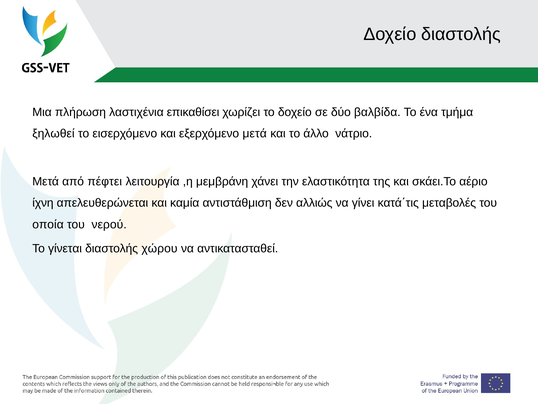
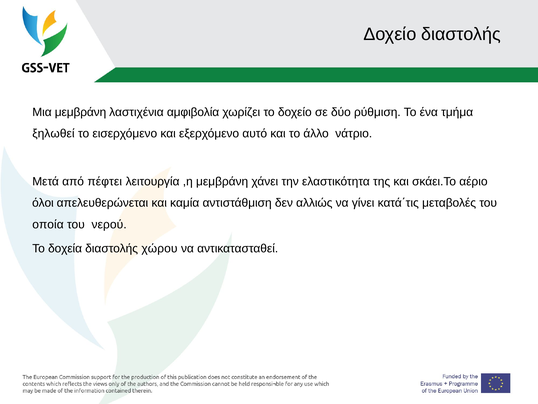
Μια πλήρωση: πλήρωση -> μεμβράνη (81, 112)
επικαθίσει: επικαθίσει -> αμφιβολία (193, 112)
βαλβίδα: βαλβίδα -> ρύθμιση (377, 112)
εξερχόμενο μετά: μετά -> αυτό (255, 134)
ίχνη: ίχνη -> όλοι (43, 203)
γίνεται: γίνεται -> δοχεία (65, 248)
